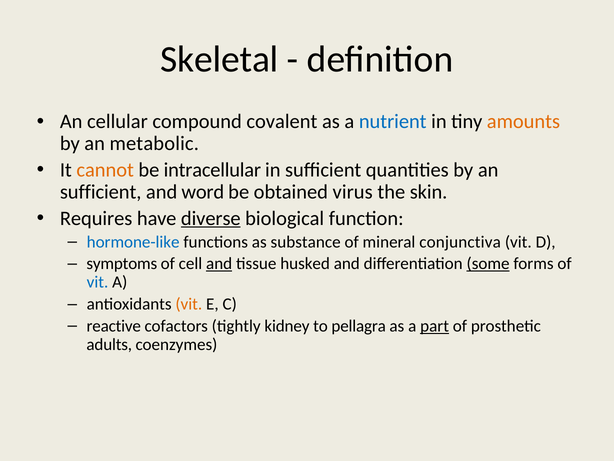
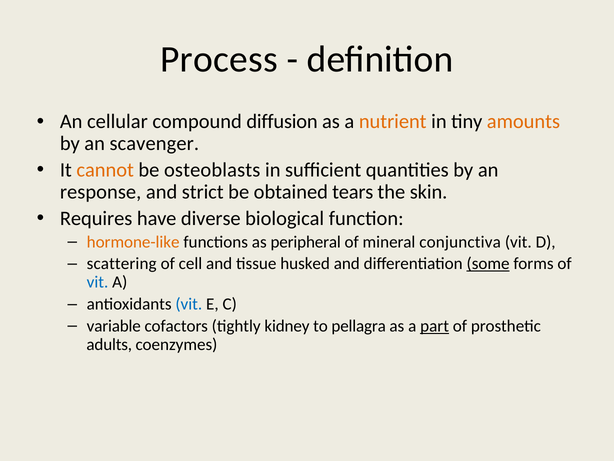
Skeletal: Skeletal -> Process (219, 59)
covalent: covalent -> diffusion (282, 121)
nutrient colour: blue -> orange (393, 121)
metabolic: metabolic -> scavenger (154, 144)
intracellular: intracellular -> osteoblasts (212, 170)
sufficient: sufficient -> response (101, 192)
word: word -> strict (203, 192)
virus: virus -> tears (353, 192)
diverse underline: present -> none (211, 218)
hormone-like colour: blue -> orange (133, 242)
substance: substance -> peripheral (306, 242)
symptoms: symptoms -> scattering (122, 264)
and underline: present -> none (219, 264)
vit colour: orange -> blue (189, 304)
reactive: reactive -> variable (114, 326)
